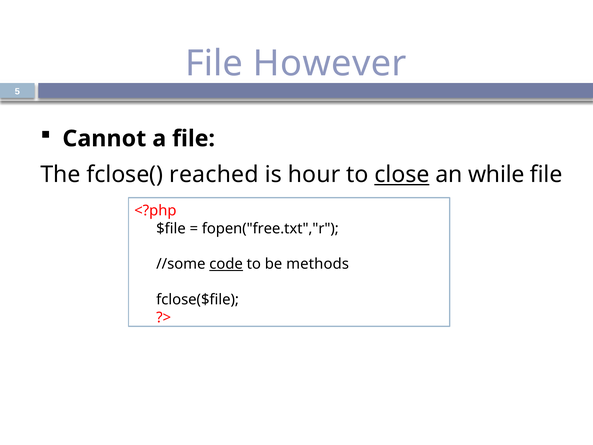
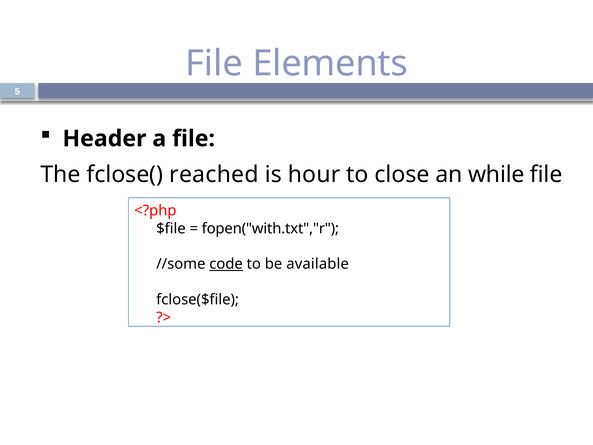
However: However -> Elements (330, 63)
Cannot: Cannot -> Header (104, 139)
close underline: present -> none (402, 175)
fopen("free.txt","r: fopen("free.txt","r -> fopen("with.txt","r (270, 228)
methods: methods -> available (318, 264)
